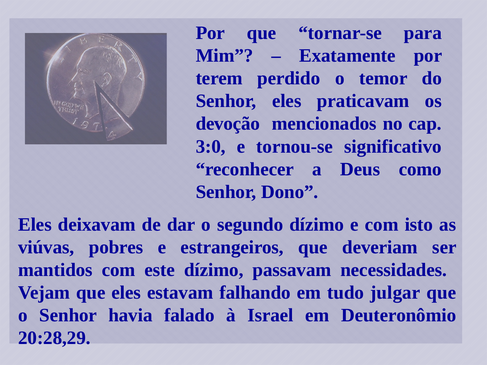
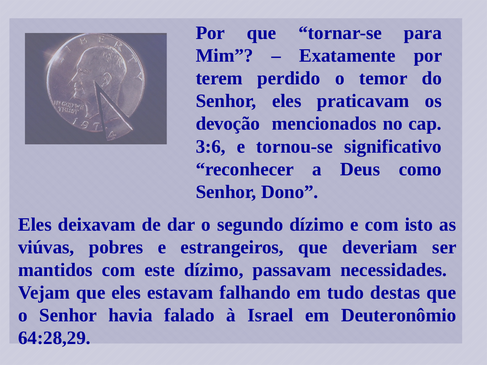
3:0: 3:0 -> 3:6 (211, 147)
julgar: julgar -> destas (395, 293)
20:28,29: 20:28,29 -> 64:28,29 (54, 338)
